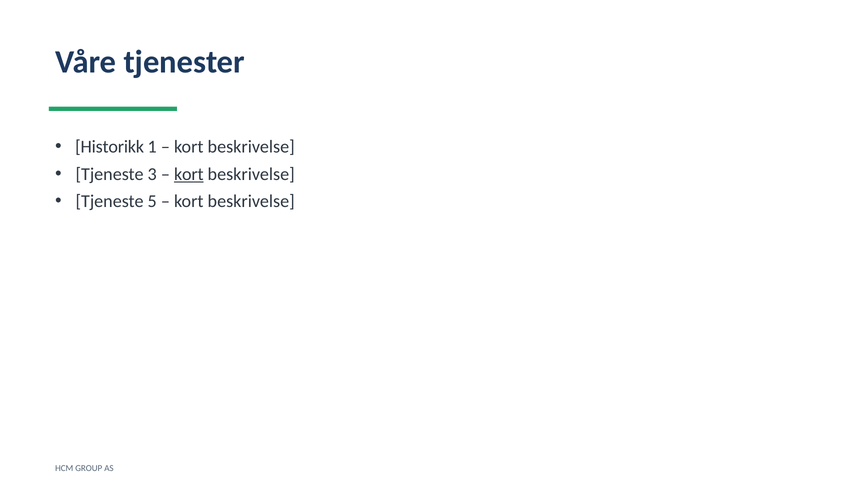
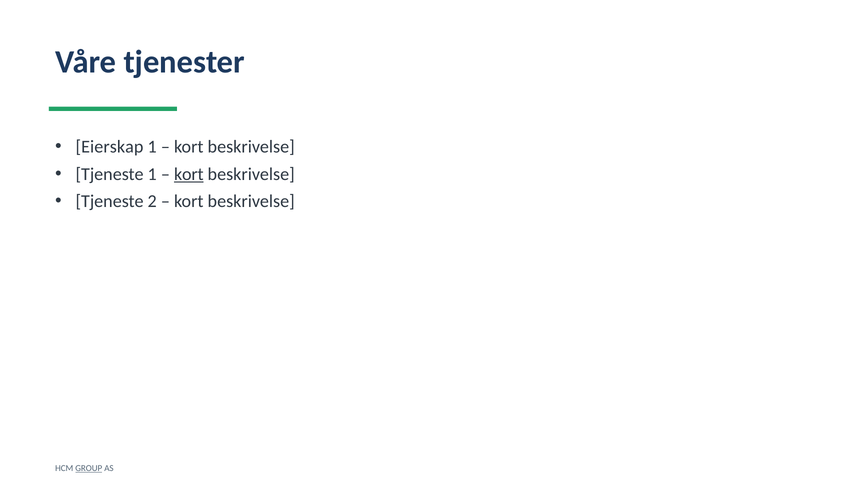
Historikk: Historikk -> Eierskap (110, 147)
Tjeneste 3: 3 -> 1 (152, 174)
5: 5 -> 2 (152, 201)
GROUP underline: none -> present (89, 468)
